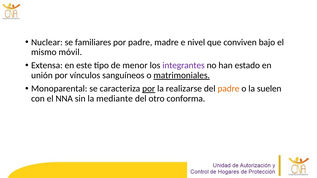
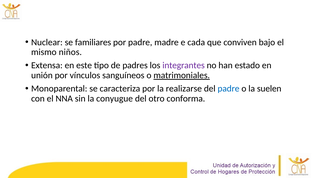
nivel: nivel -> cada (196, 42)
móvil: móvil -> niños (70, 52)
menor: menor -> padres (135, 66)
por underline: present -> none (149, 89)
padre colour: orange -> blue (228, 89)
mediante: mediante -> conyugue (115, 99)
